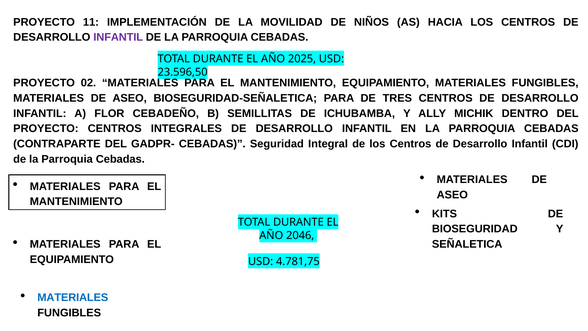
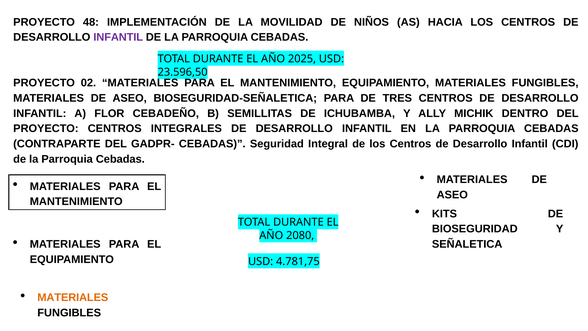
11: 11 -> 48 (91, 22)
2046: 2046 -> 2080 (300, 235)
MATERIALES colour: blue -> orange (73, 297)
